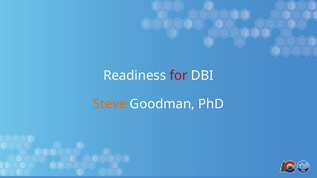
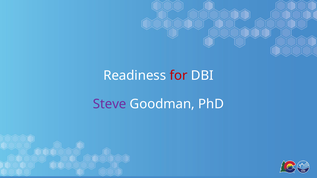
Steve colour: orange -> purple (110, 104)
